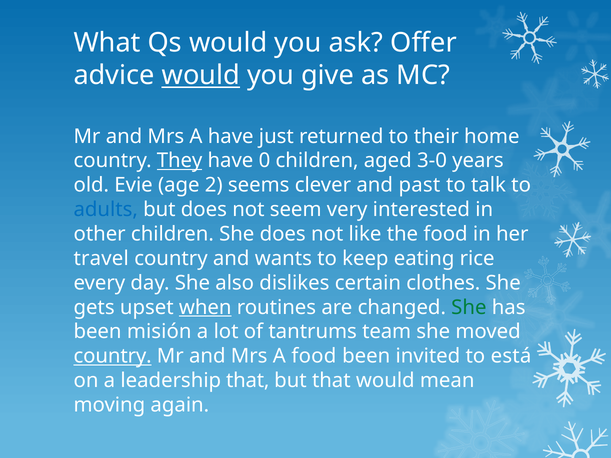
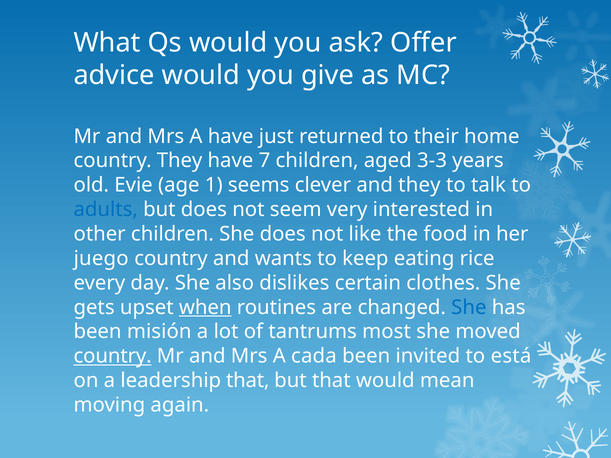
would underline: present -> none (201, 76)
They underline: present -> none (180, 161)
0: 0 -> 7 (264, 161)
3-0: 3-0 -> 3-3 (432, 161)
2: 2 -> 1 (214, 185)
and past: past -> they (419, 185)
travel: travel -> juego (101, 259)
She colour: green -> blue (469, 307)
team: team -> most (387, 332)
A food: food -> cada (314, 356)
